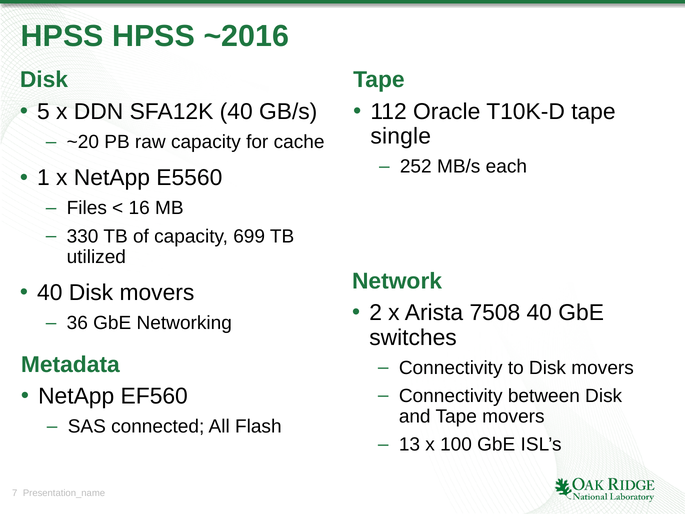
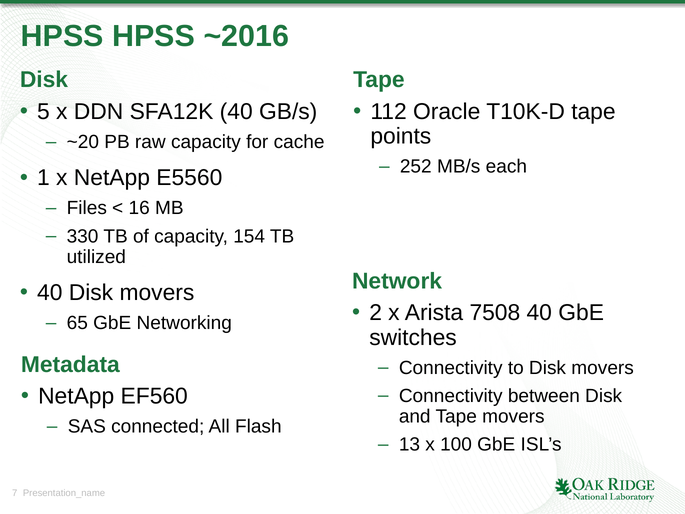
single: single -> points (401, 136)
699: 699 -> 154 (249, 236)
36: 36 -> 65 (77, 323)
